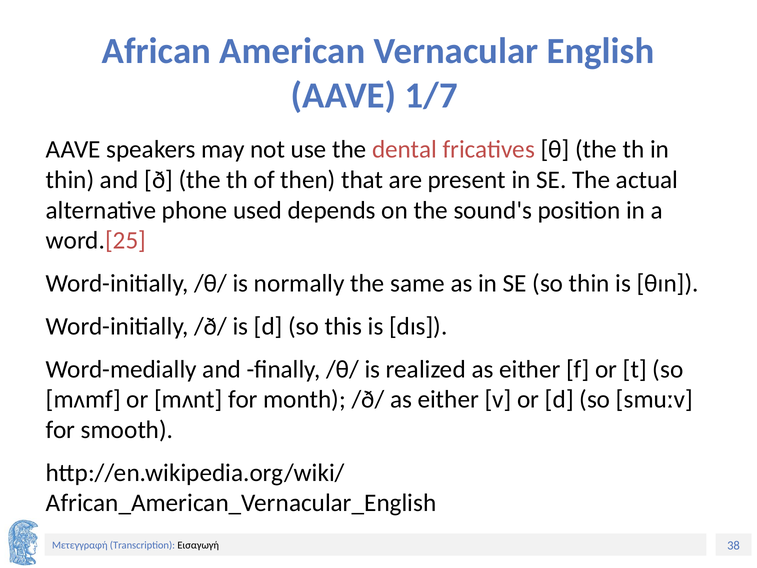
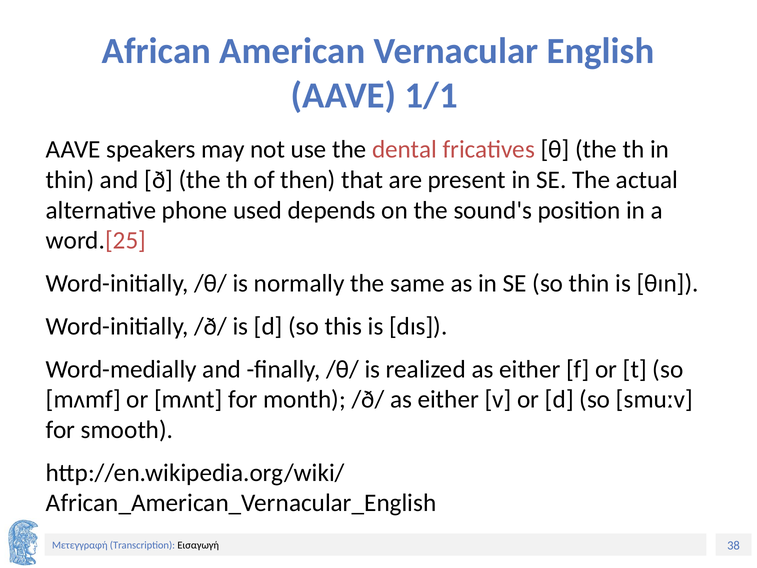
1/7: 1/7 -> 1/1 (431, 95)
